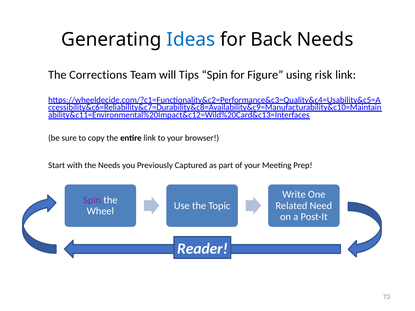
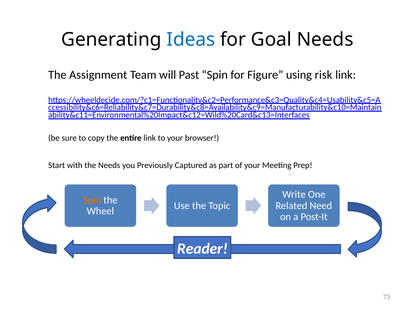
Back: Back -> Goal (271, 40)
Corrections: Corrections -> Assignment (98, 75)
Tips: Tips -> Past (189, 75)
Spin colour: purple -> orange (92, 200)
